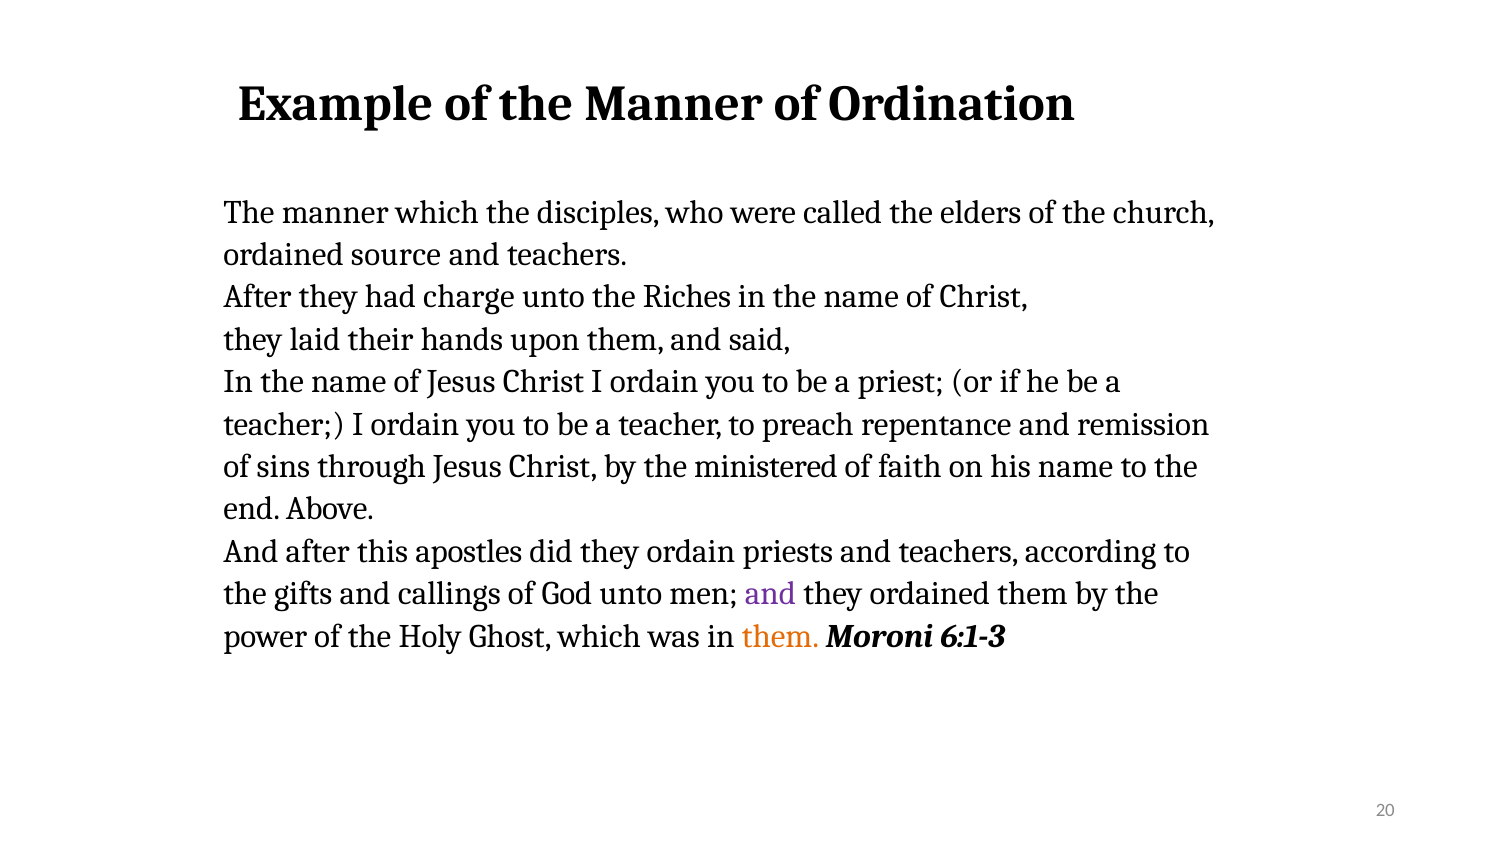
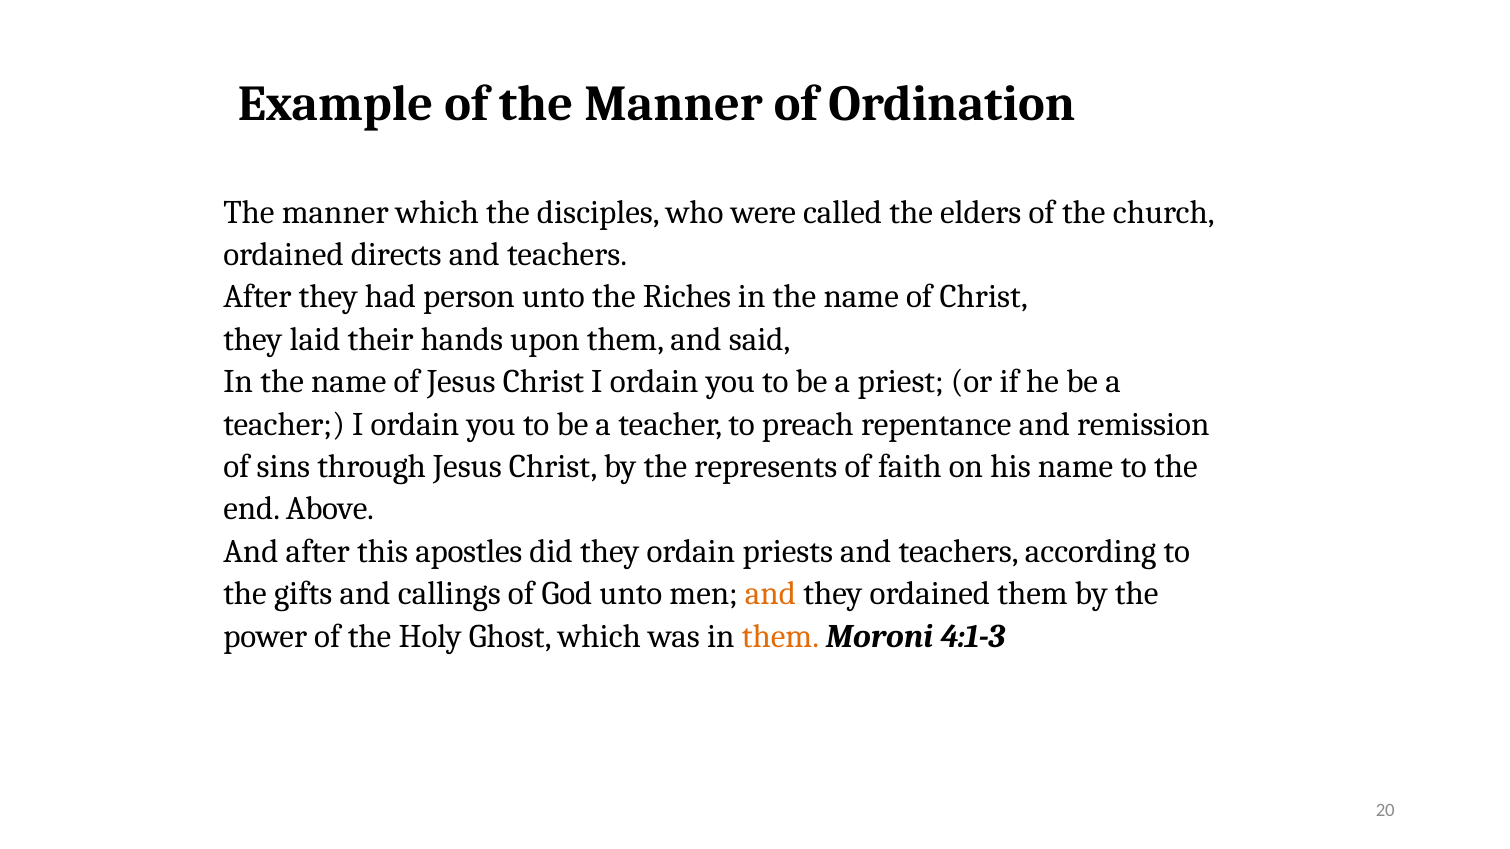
source: source -> directs (396, 255)
charge: charge -> person (469, 297)
ministered: ministered -> represents (766, 467)
and colour: purple -> orange (770, 594)
6:1-3: 6:1-3 -> 4:1-3 (973, 636)
